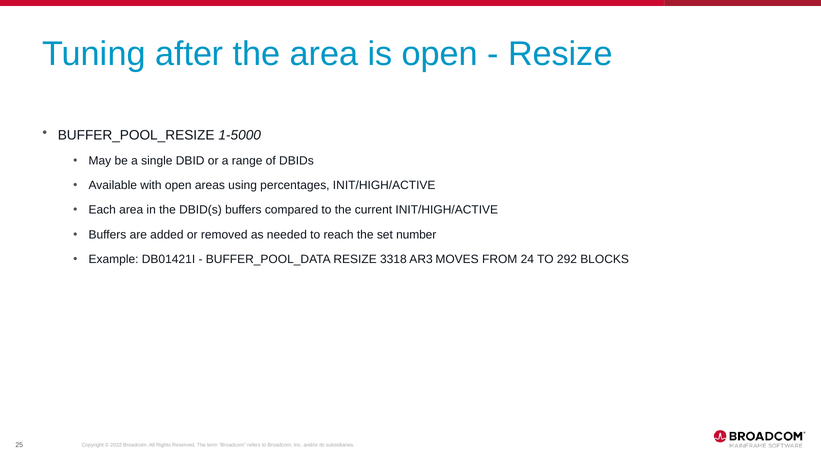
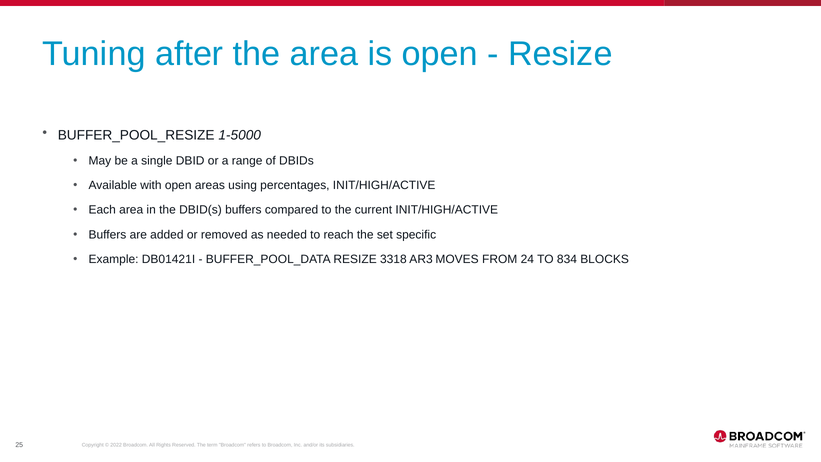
number: number -> specific (416, 235)
292: 292 -> 834 (567, 259)
